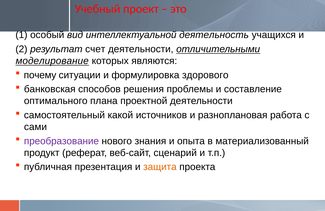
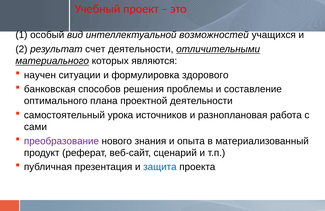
деятельность: деятельность -> возможностей (214, 35)
моделирование: моделирование -> материального (52, 61)
почему: почему -> научен (40, 75)
какой: какой -> урока (120, 115)
защита colour: orange -> blue (160, 167)
